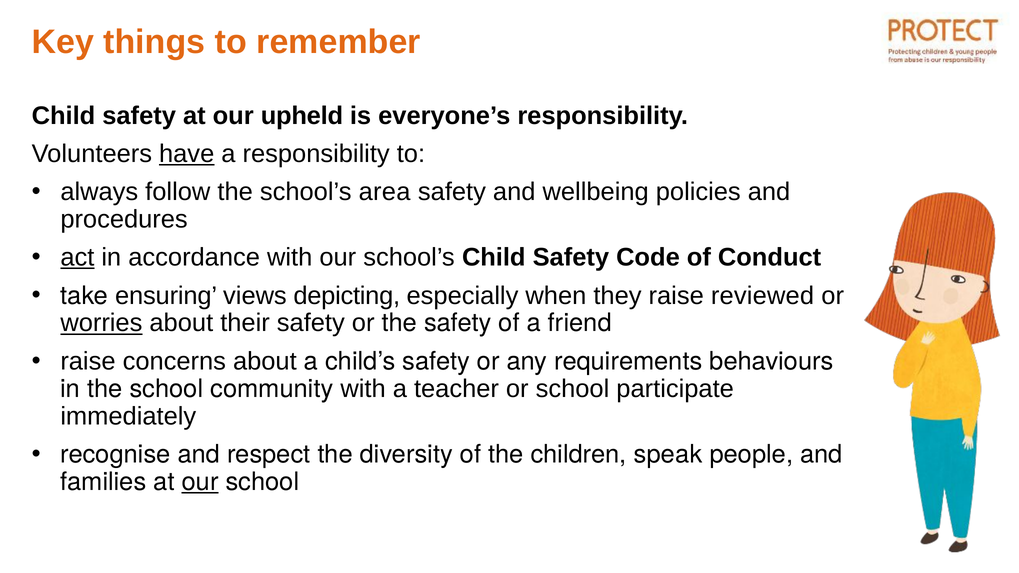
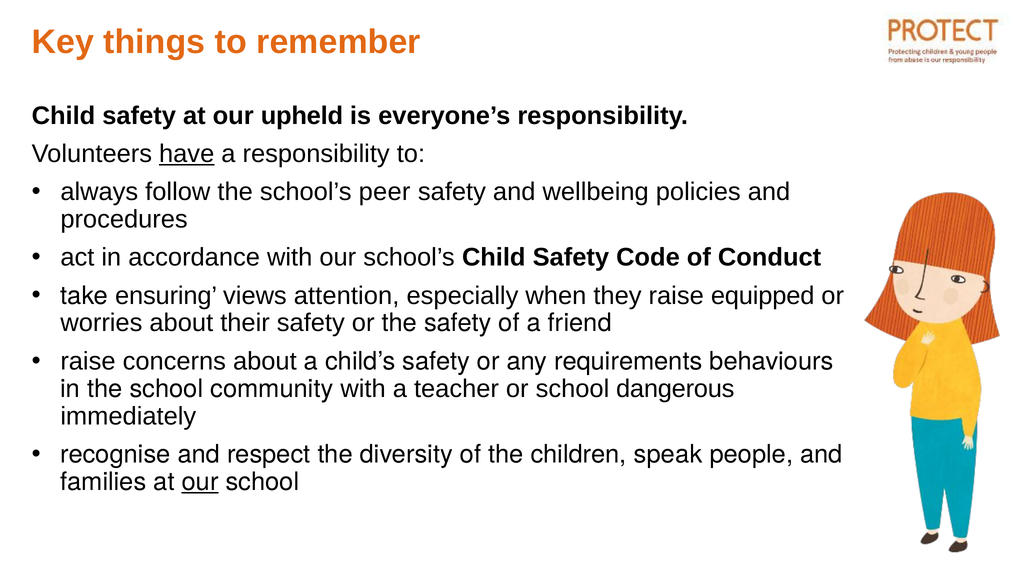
area: area -> peer (385, 192)
act underline: present -> none (77, 258)
depicting: depicting -> attention (347, 296)
reviewed: reviewed -> equipped (763, 296)
worries underline: present -> none (101, 323)
participate: participate -> dangerous (675, 389)
